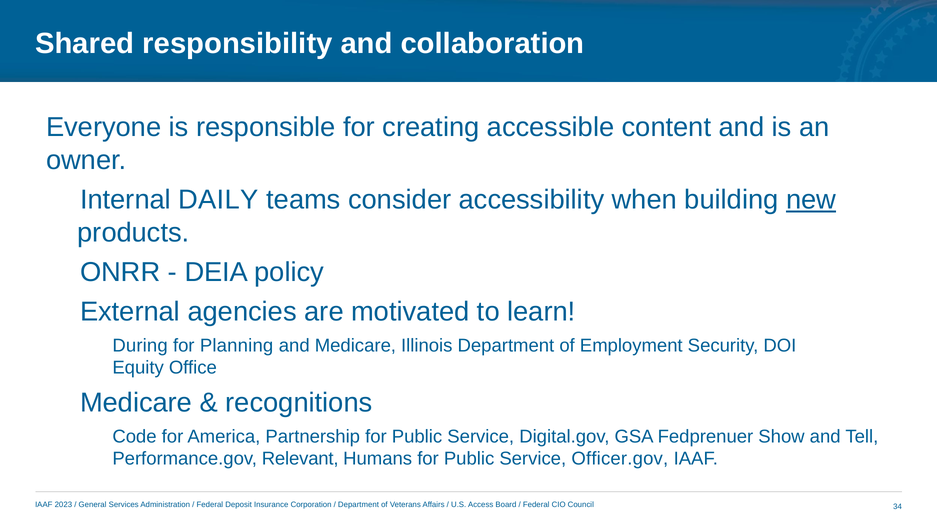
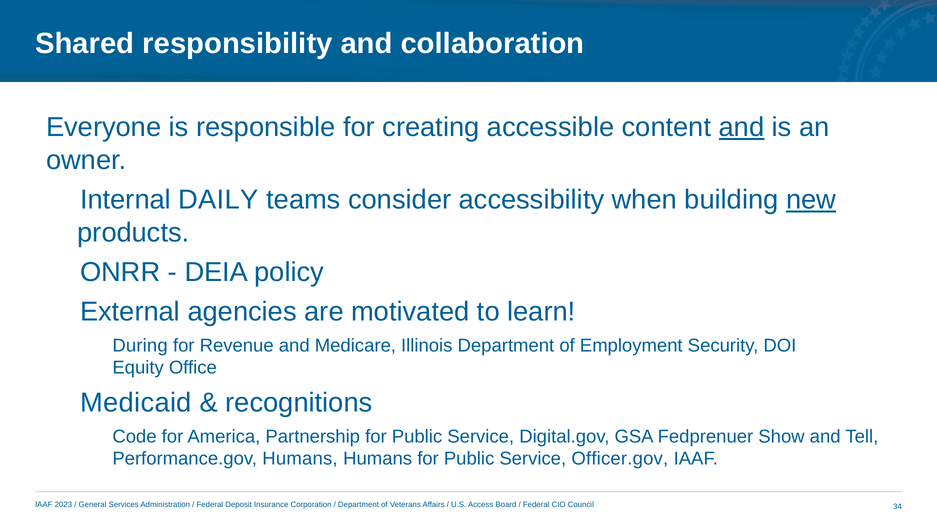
and underline: none -> present (742, 127)
Planning: Planning -> Revenue (237, 346)
Medicare: Medicare -> Medicaid (136, 403)
Performance.gov Relevant: Relevant -> Humans (300, 459)
